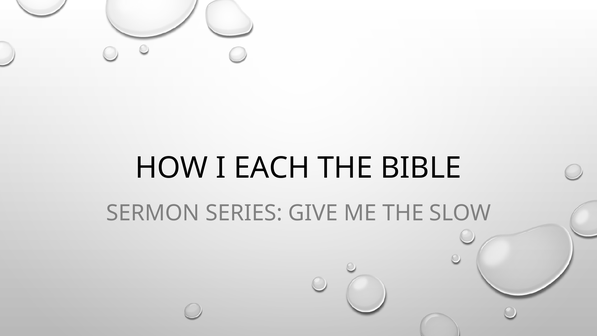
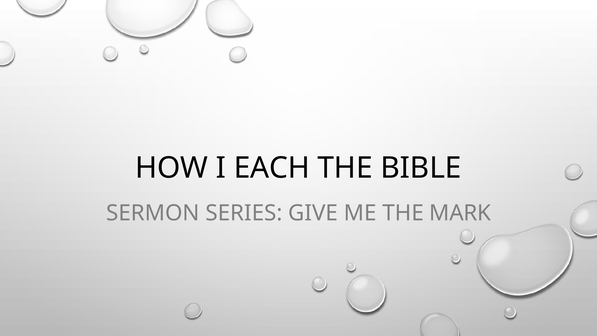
SLOW: SLOW -> MARK (460, 213)
